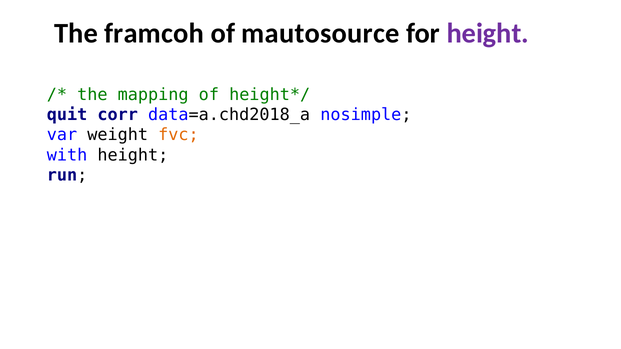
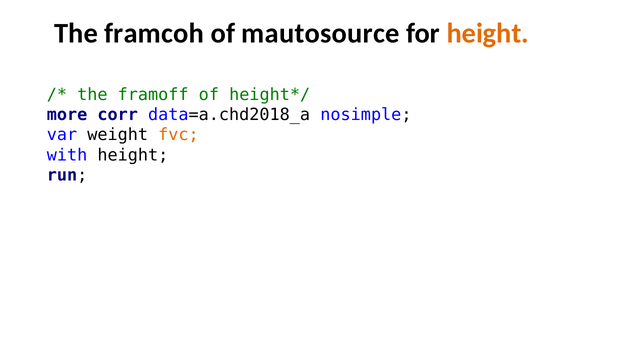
height colour: purple -> orange (488, 34)
mapping: mapping -> framoff (153, 95)
quit: quit -> more (67, 115)
